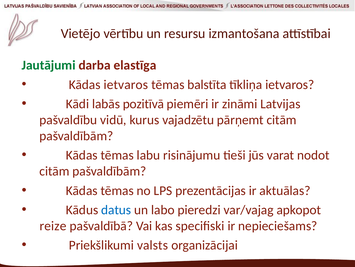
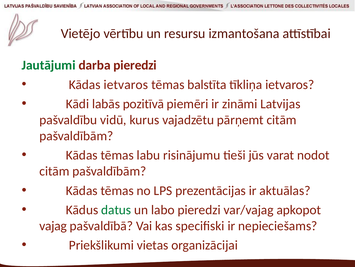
darba elastīga: elastīga -> pieredzi (135, 65)
datus colour: blue -> green (116, 209)
reize: reize -> vajag (53, 225)
valsts: valsts -> vietas (153, 245)
